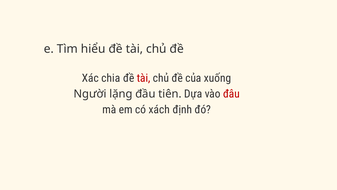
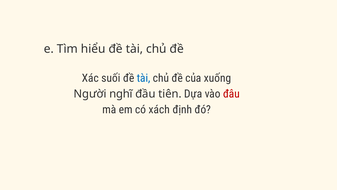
chia: chia -> suối (111, 78)
tài colour: red -> blue (144, 78)
lặng: lặng -> nghĩ (121, 94)
